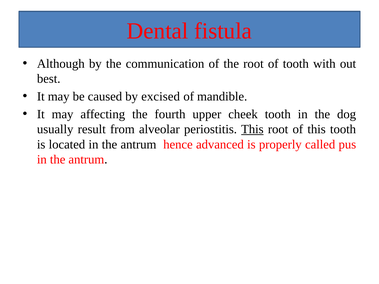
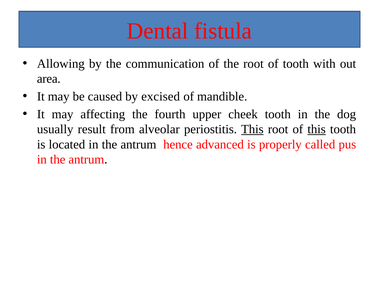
Although: Although -> Allowing (61, 64)
best: best -> area (49, 79)
this underline: none -> present (317, 129)
